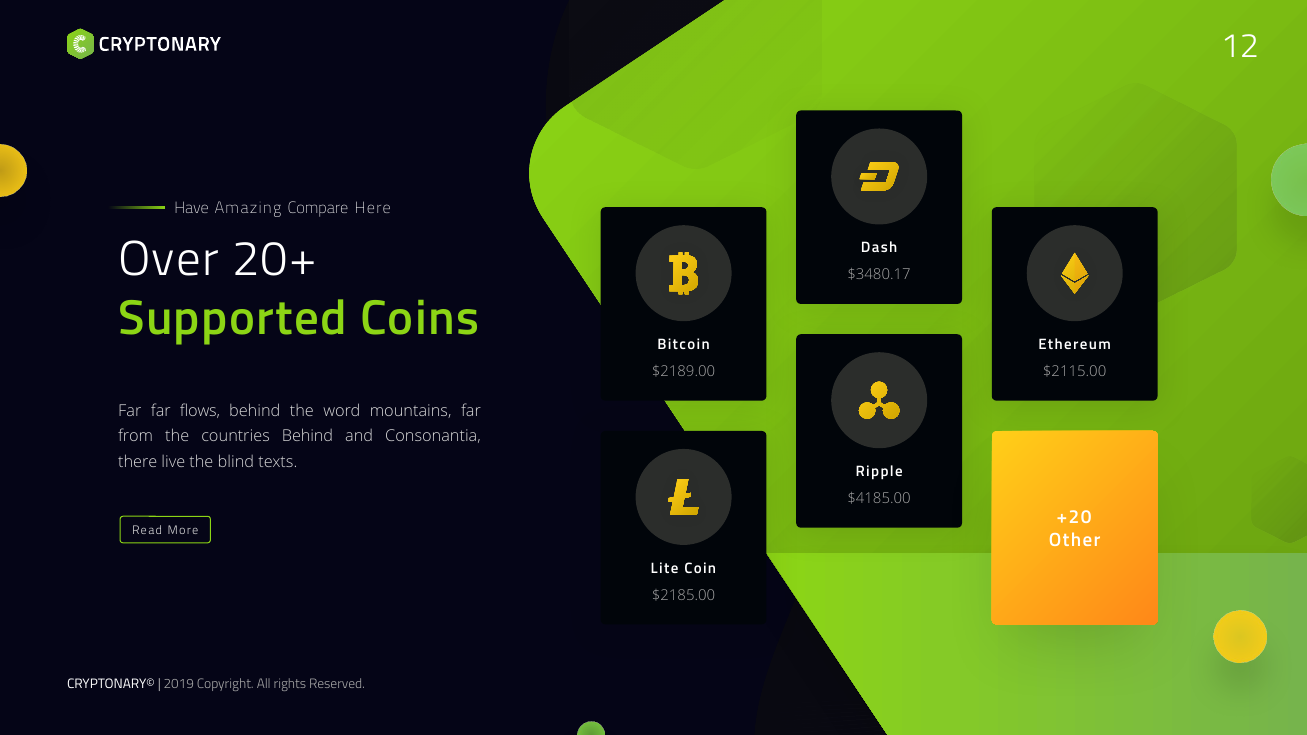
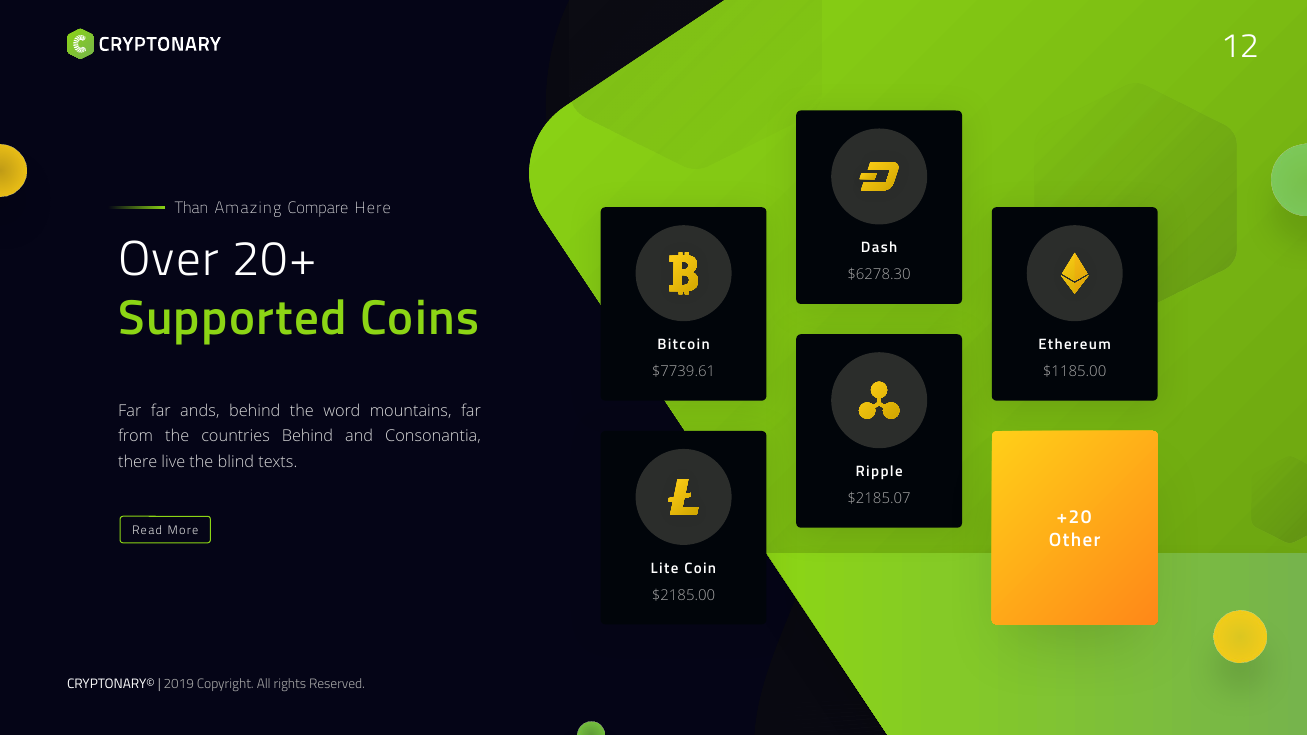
Have: Have -> Than (191, 208)
$3480.17: $3480.17 -> $6278.30 (879, 275)
$2189.00: $2189.00 -> $7739.61 (684, 372)
$2115.00: $2115.00 -> $1185.00 (1075, 372)
flows: flows -> ands (200, 411)
$4185.00: $4185.00 -> $2185.07 (879, 499)
